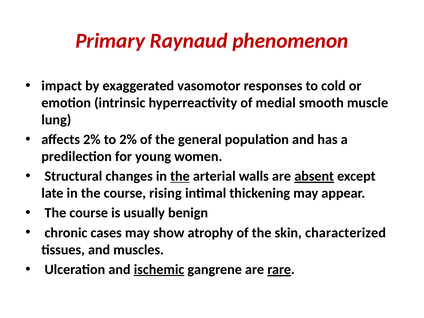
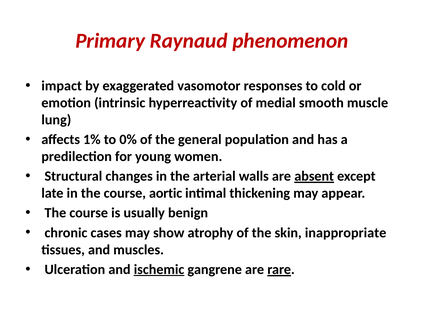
affects 2%: 2% -> 1% (92, 139)
to 2%: 2% -> 0% (128, 139)
the underline: present -> none (180, 176)
rising: rising -> aortic (166, 193)
characterized: characterized -> inappropriate (346, 233)
